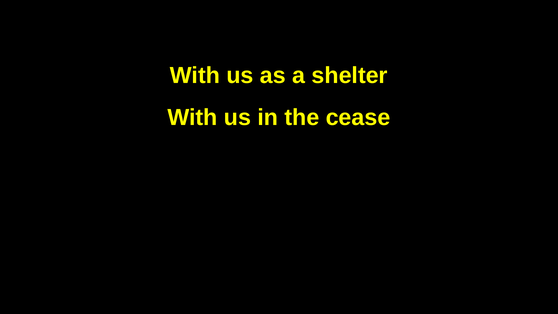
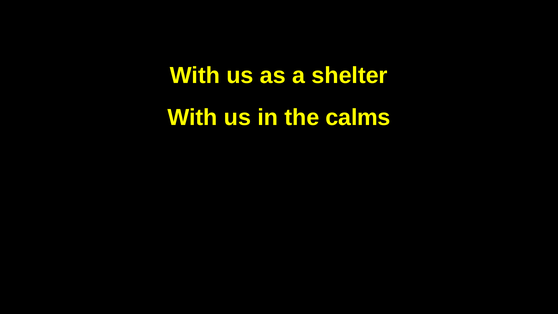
cease: cease -> calms (358, 117)
